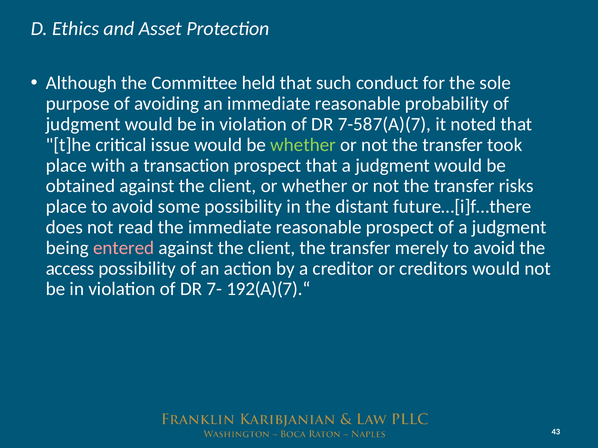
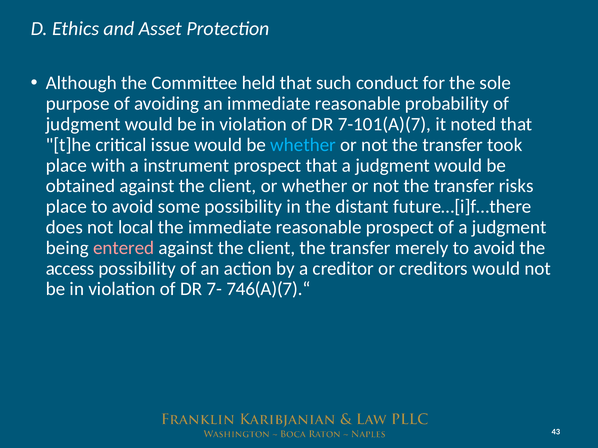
7-587(A)(7: 7-587(A)(7 -> 7-101(A)(7 (384, 124)
whether colour: light green -> light blue (303, 145)
transaction: transaction -> instrument (186, 166)
read: read -> local (136, 227)
192(A)(7).“: 192(A)(7).“ -> 746(A)(7).“ (268, 289)
